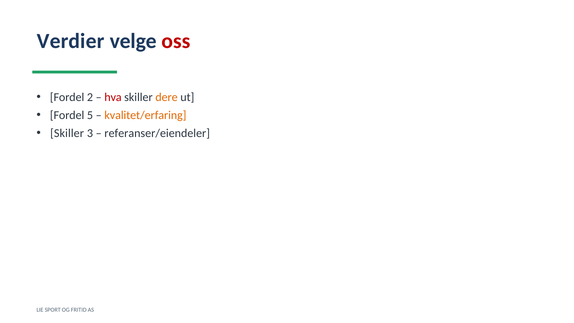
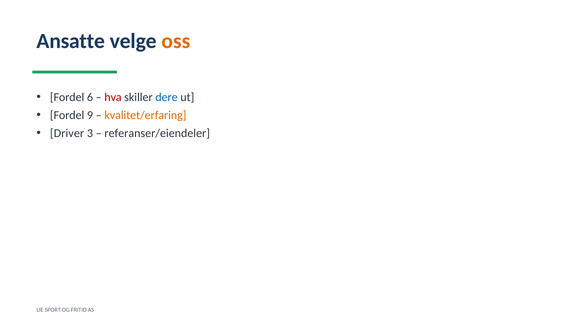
Verdier: Verdier -> Ansatte (71, 41)
oss colour: red -> orange (176, 41)
2: 2 -> 6 (90, 97)
dere colour: orange -> blue (167, 97)
5: 5 -> 9 (90, 115)
Skiller: Skiller -> Driver (67, 133)
